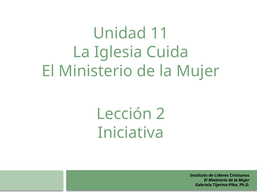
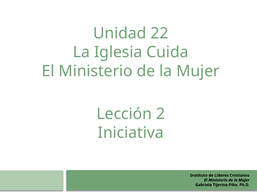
11: 11 -> 22 (159, 33)
